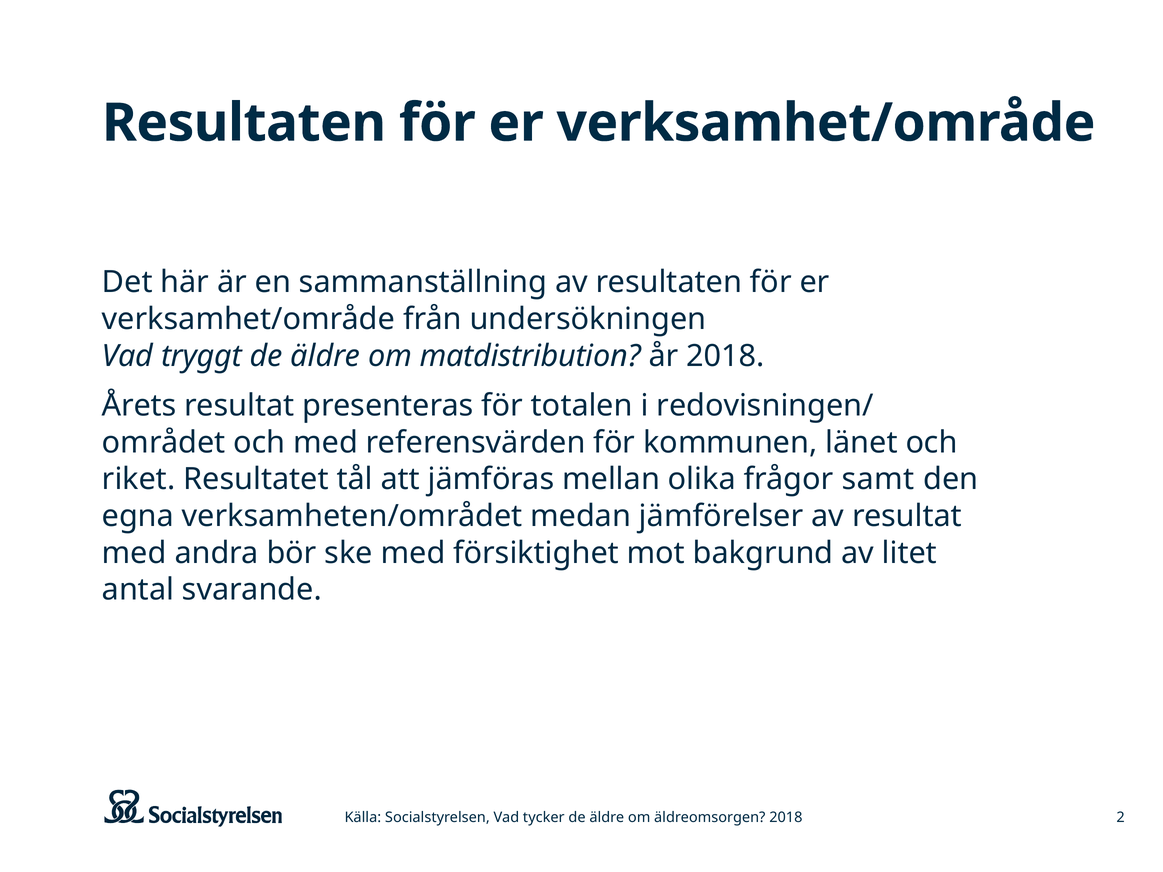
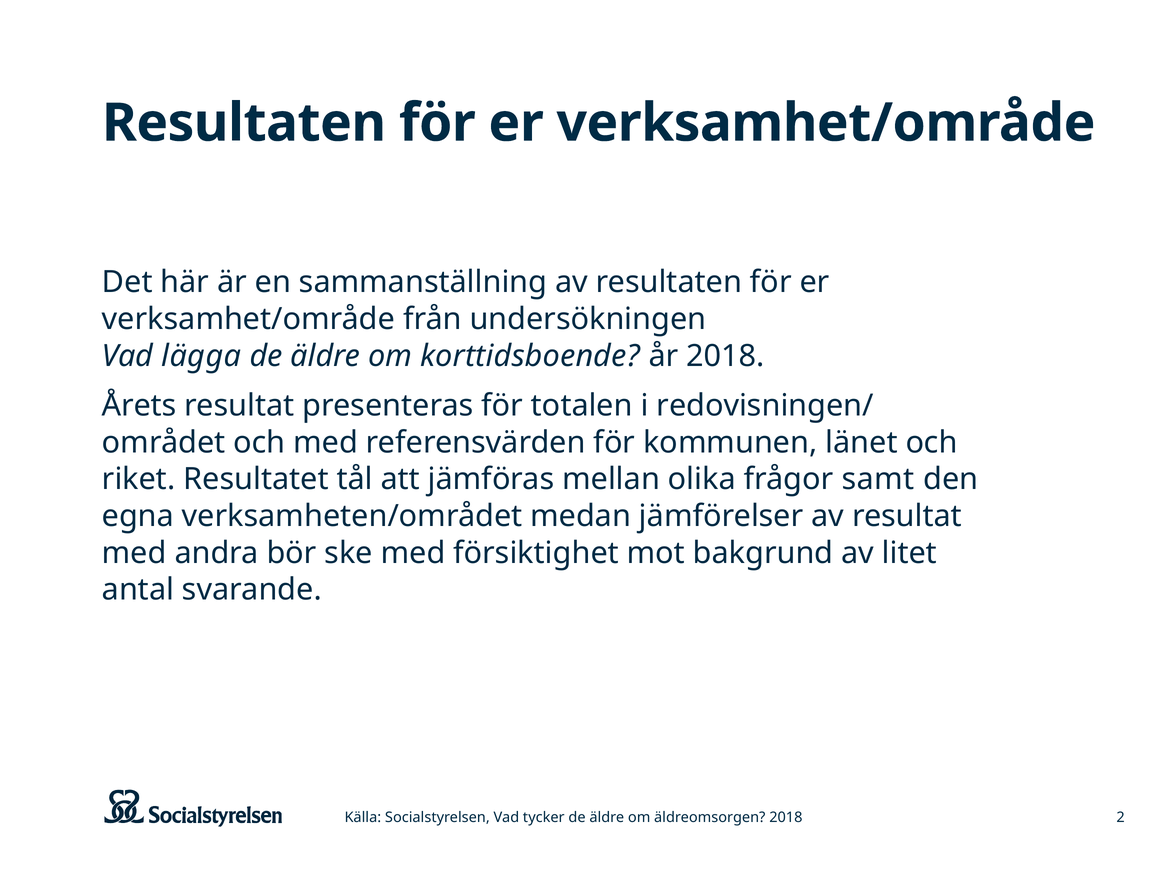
tryggt: tryggt -> lägga (201, 356)
matdistribution: matdistribution -> korttidsboende (530, 356)
